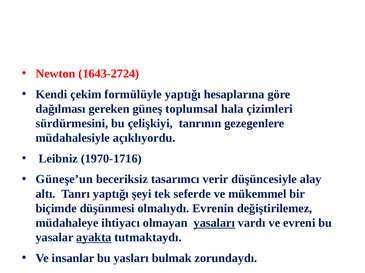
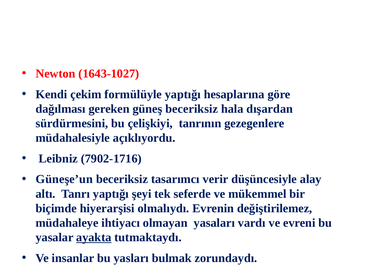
1643-2724: 1643-2724 -> 1643-1027 (109, 74)
güneş toplumsal: toplumsal -> beceriksiz (192, 109)
çizimleri: çizimleri -> dışardan (270, 109)
1970-1716: 1970-1716 -> 7902-1716 (111, 159)
düşünmesi: düşünmesi -> hiyerarşisi (107, 209)
yasaları underline: present -> none (214, 223)
